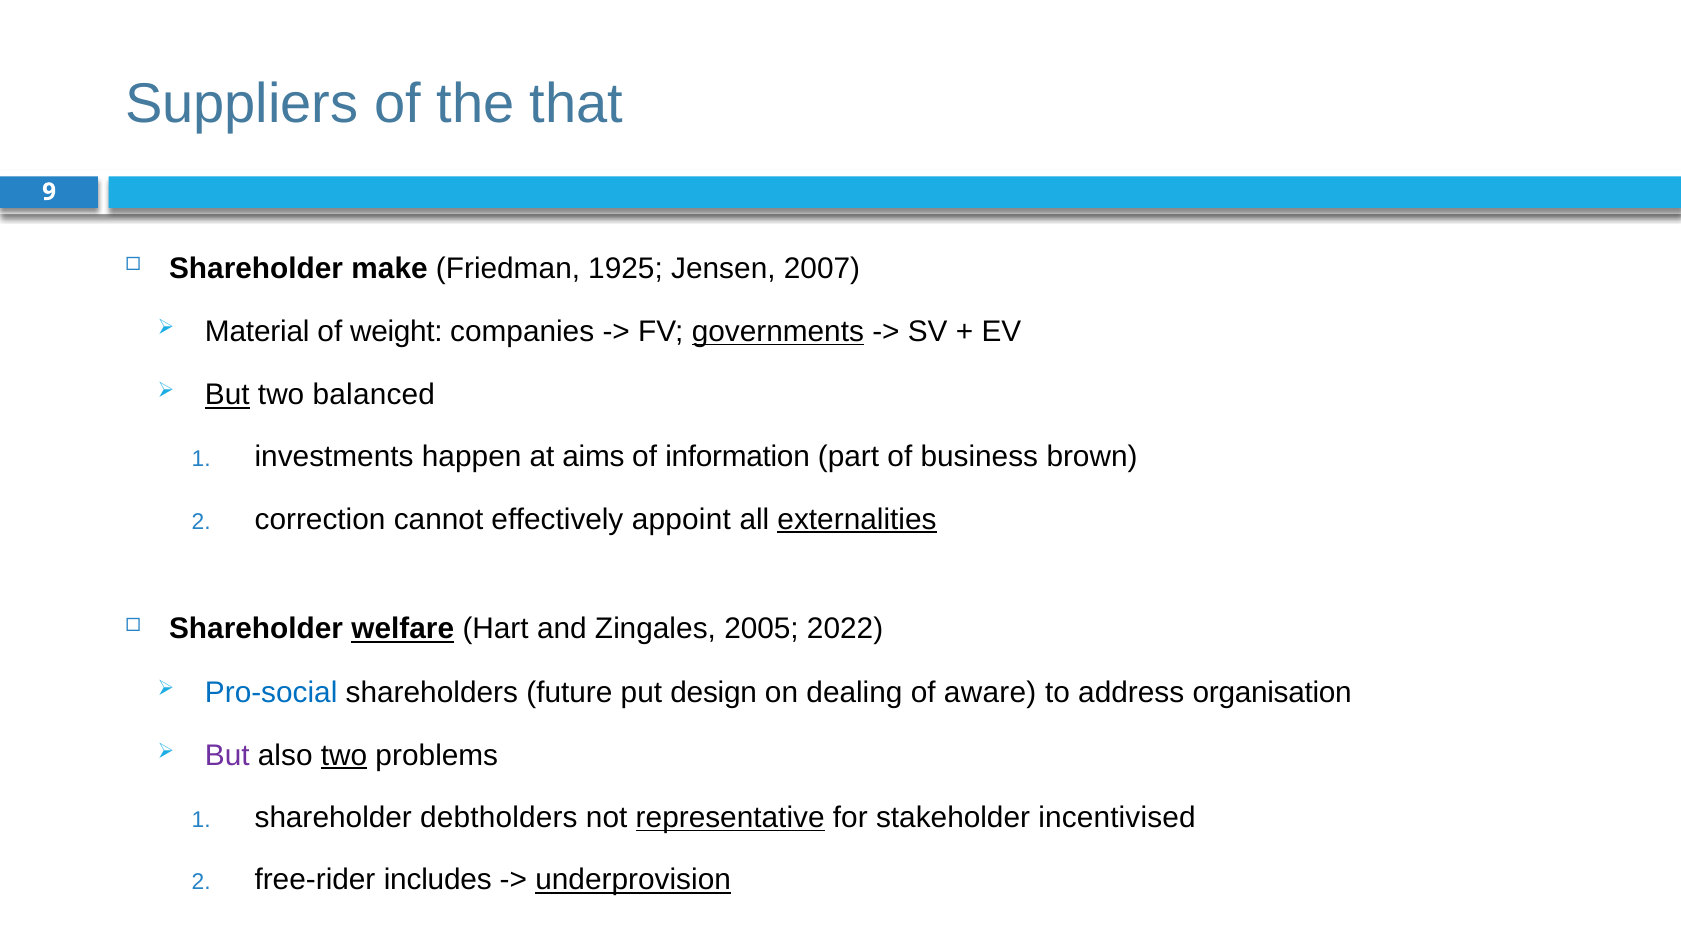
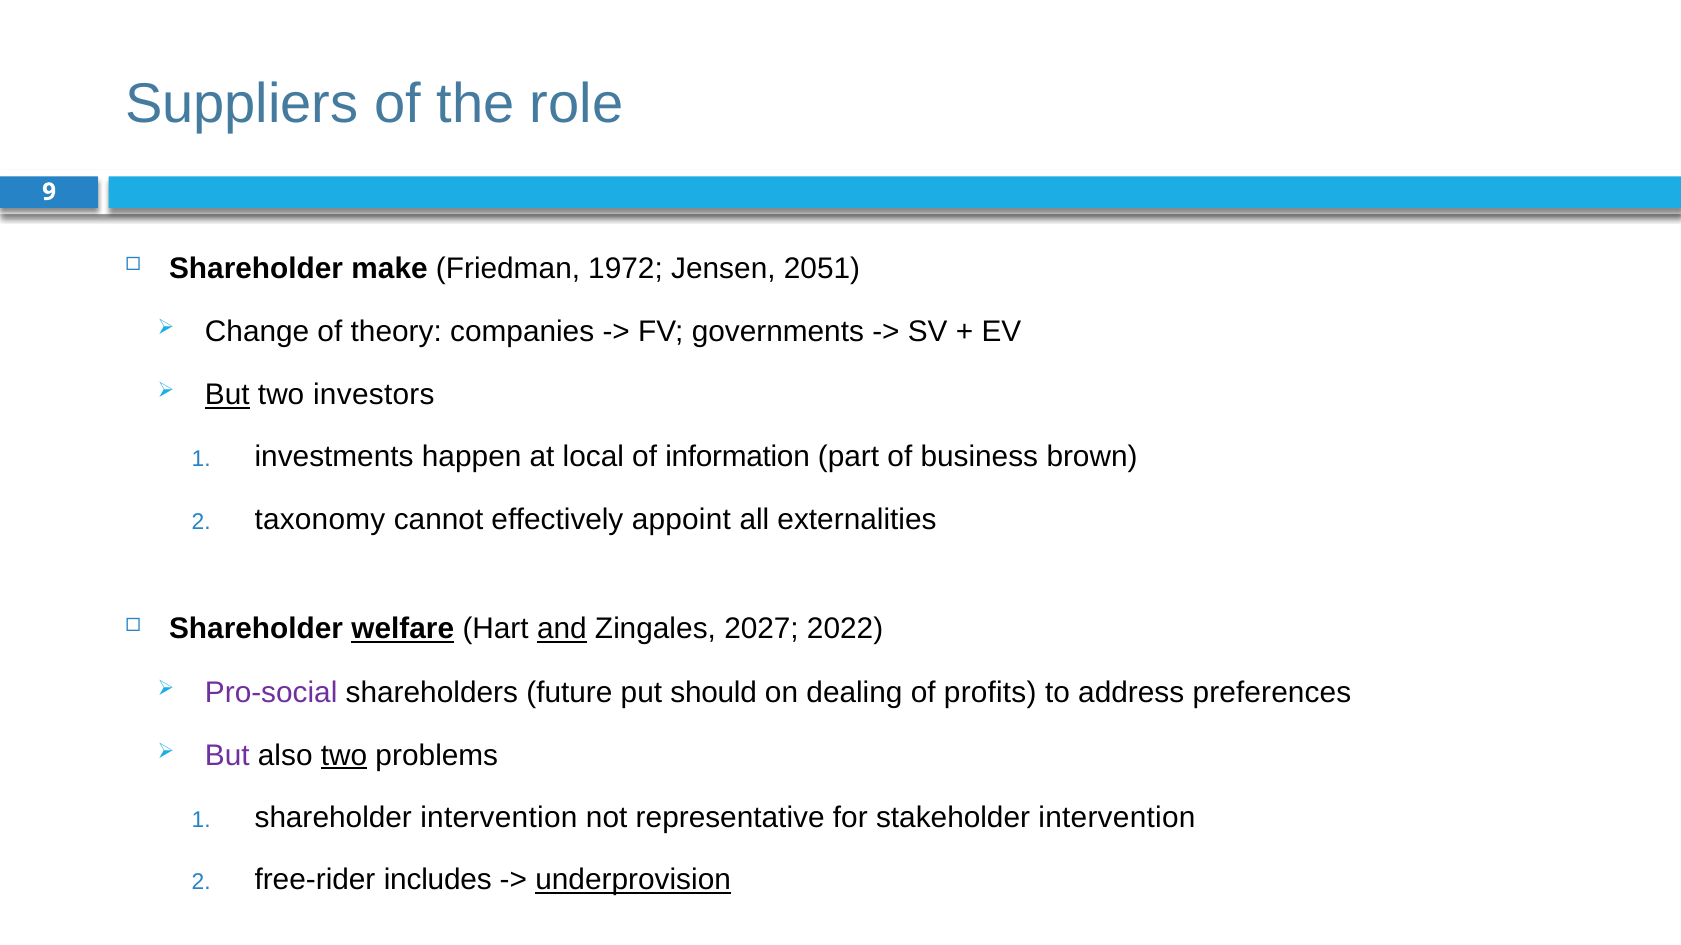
that: that -> role (577, 104)
1925: 1925 -> 1972 (626, 269)
2007: 2007 -> 2051 (822, 269)
Material: Material -> Change (257, 332)
weight: weight -> theory (396, 332)
governments underline: present -> none (778, 332)
balanced: balanced -> investors (374, 395)
aims: aims -> local (593, 457)
correction: correction -> taxonomy (320, 520)
externalities underline: present -> none (857, 520)
and underline: none -> present (562, 629)
2005: 2005 -> 2027 (761, 629)
Pro-social colour: blue -> purple (271, 693)
design: design -> should (714, 693)
aware: aware -> profits (990, 693)
organisation: organisation -> preferences (1272, 693)
shareholder debtholders: debtholders -> intervention (499, 818)
representative underline: present -> none (730, 818)
stakeholder incentivised: incentivised -> intervention (1117, 818)
